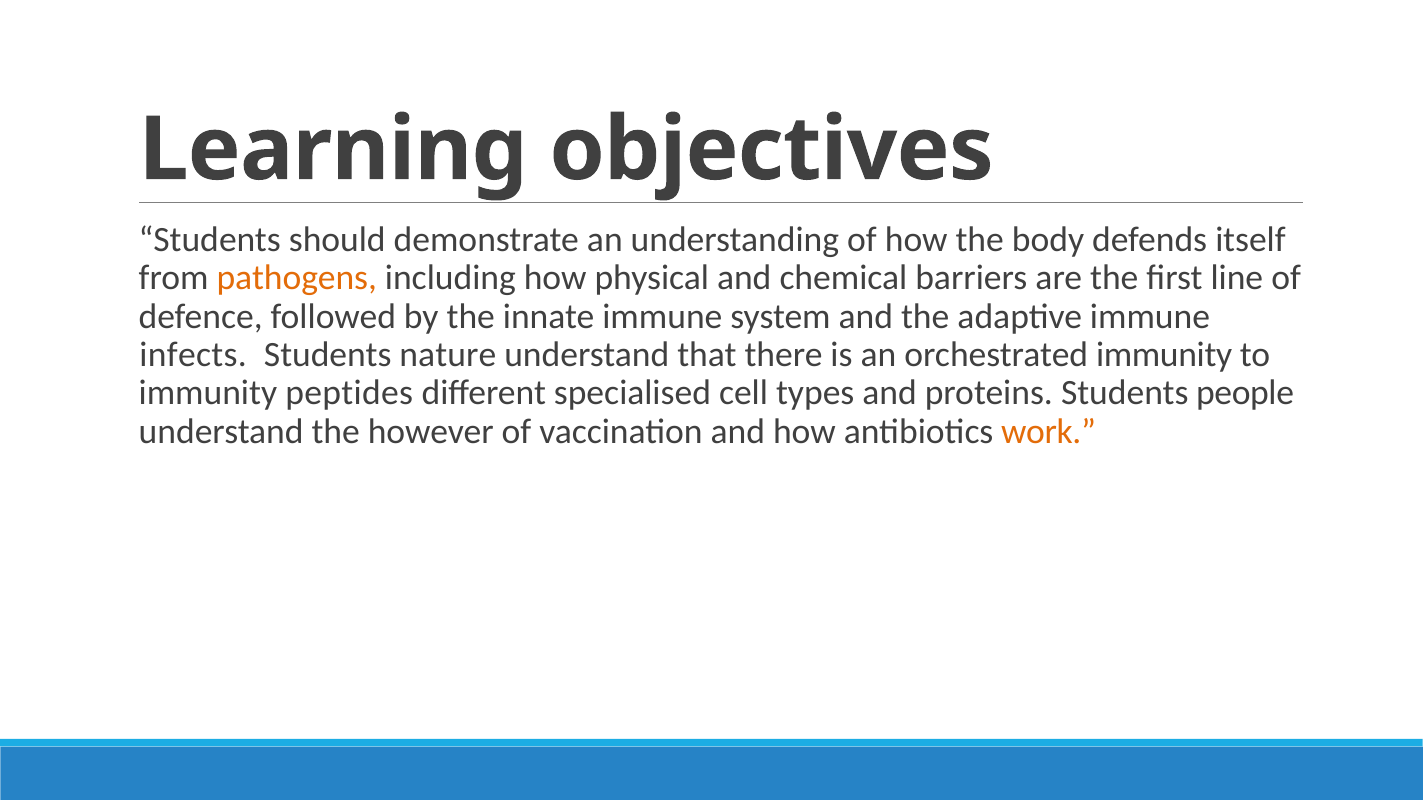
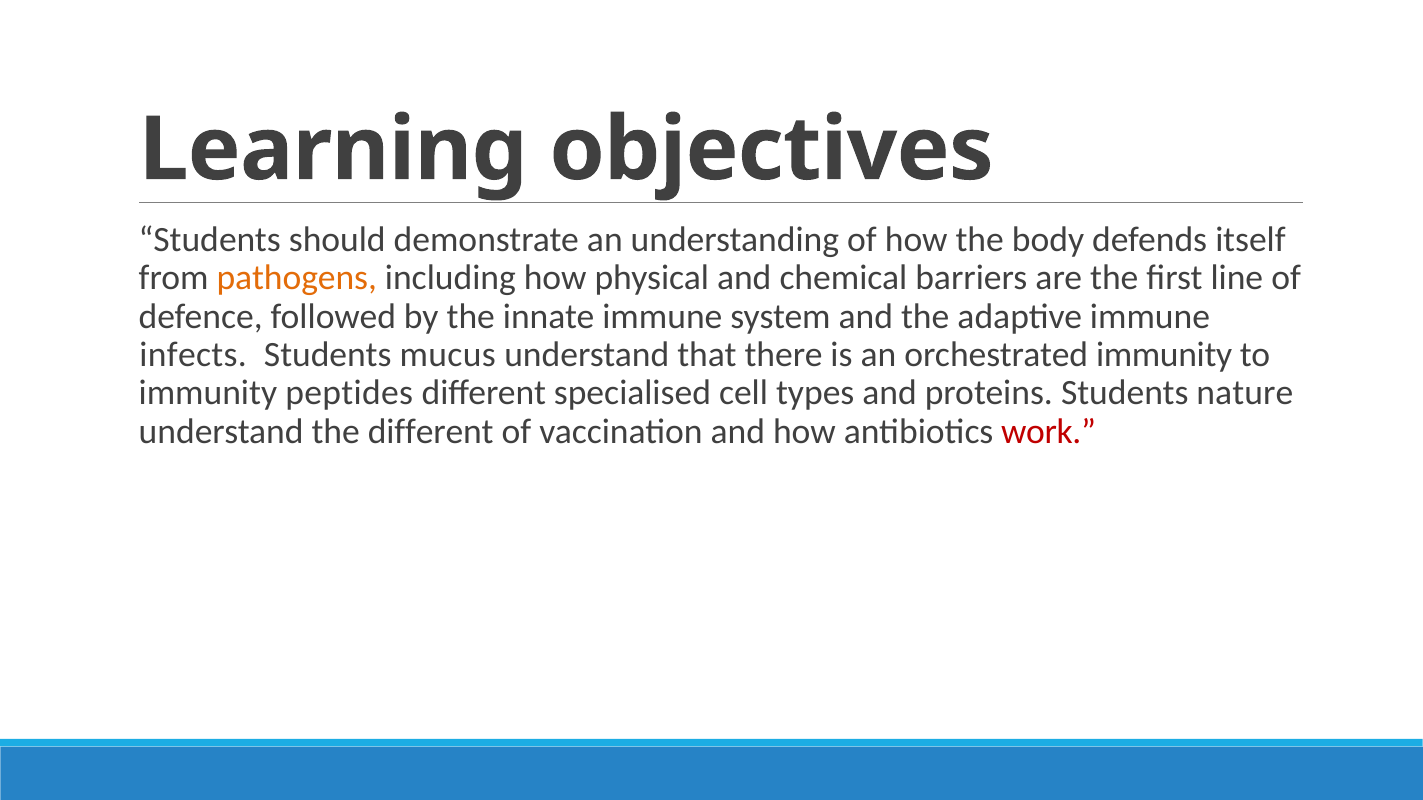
nature: nature -> mucus (448, 355)
people: people -> nature (1245, 393)
the however: however -> different (431, 432)
work colour: orange -> red (1048, 432)
